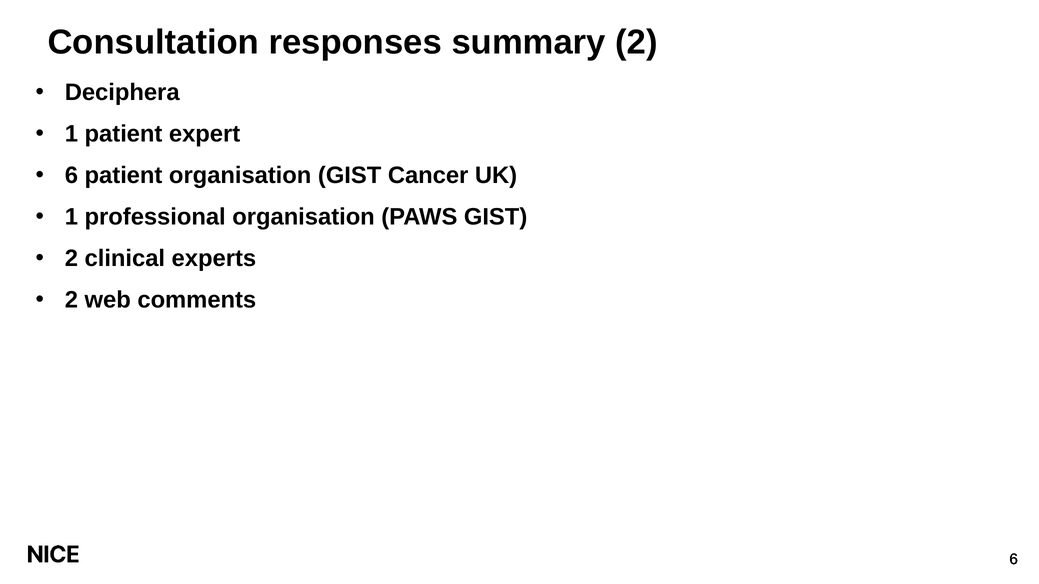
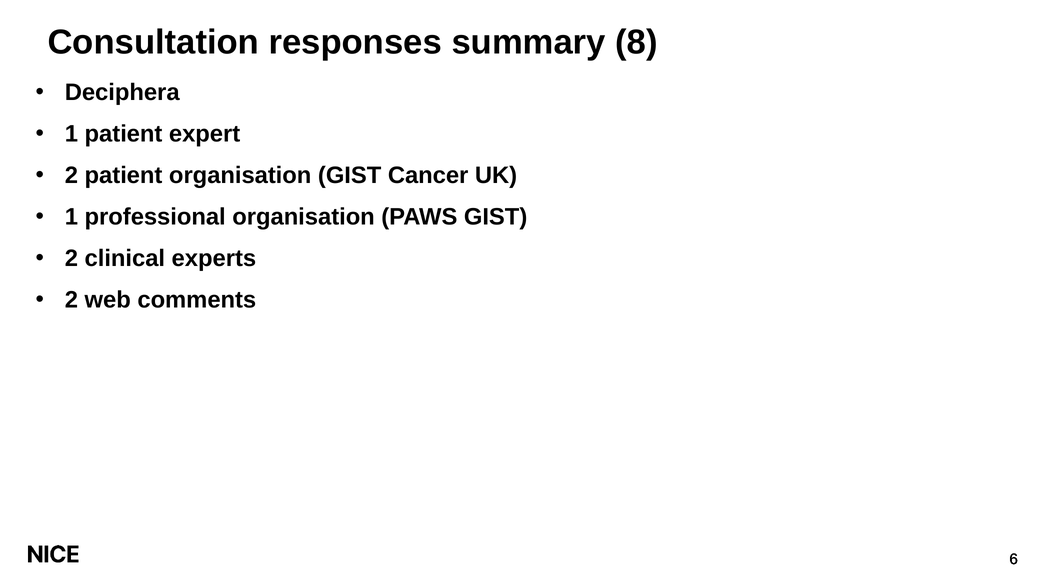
summary 2: 2 -> 8 (636, 42)
6: 6 -> 2 (71, 176)
